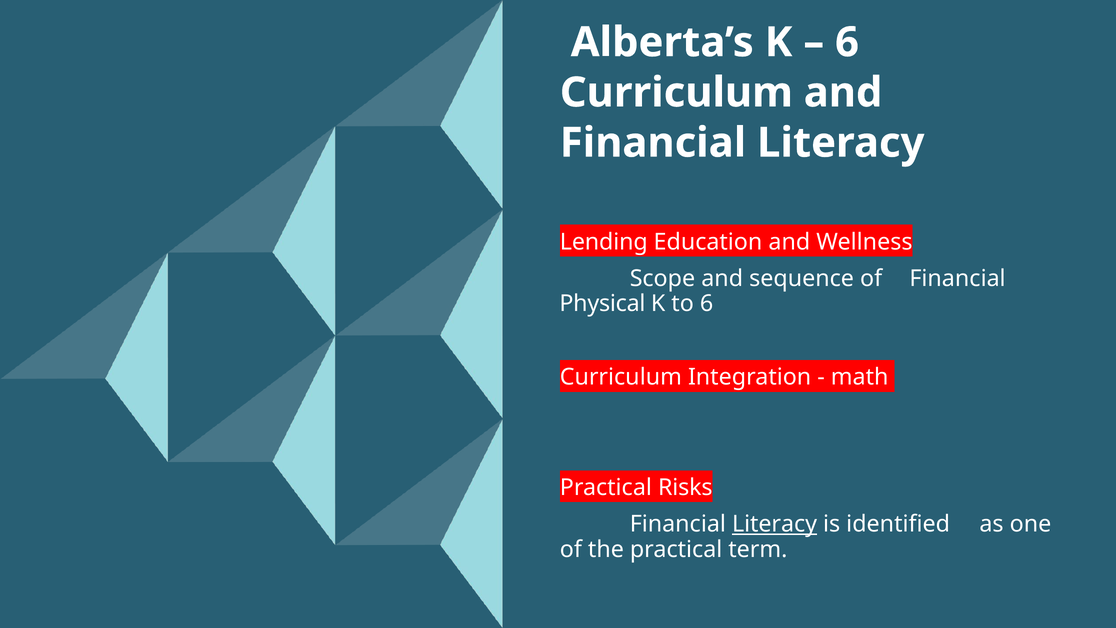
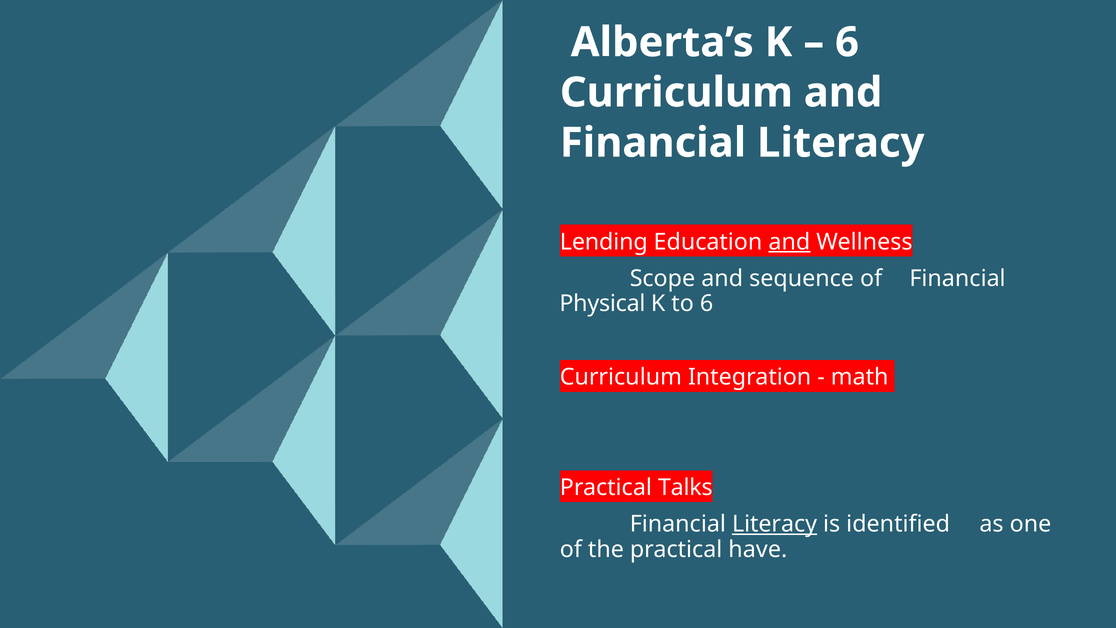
and underline: none -> present (789, 242)
Risks: Risks -> Talks (685, 487)
term: term -> have (758, 549)
